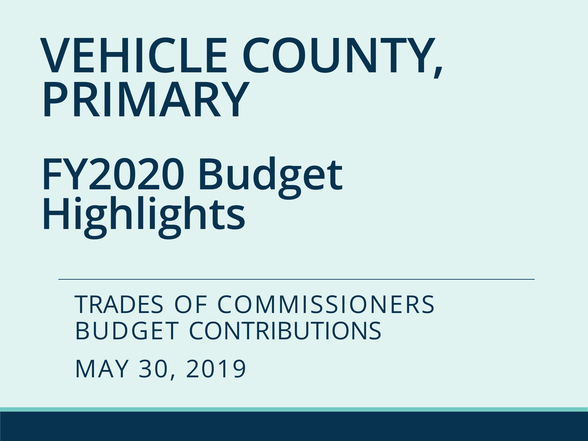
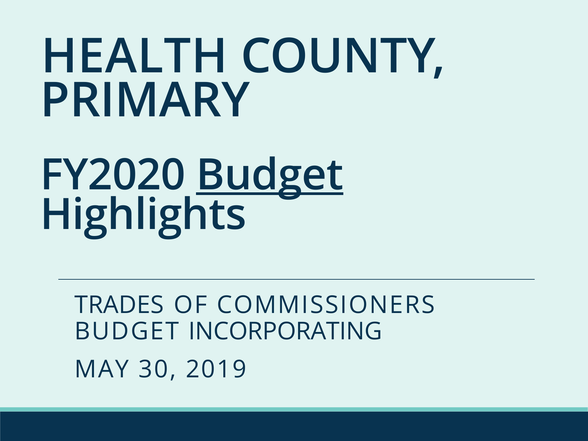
VEHICLE: VEHICLE -> HEALTH (134, 56)
Budget underline: none -> present (270, 175)
CONTRIBUTIONS: CONTRIBUTIONS -> INCORPORATING (285, 332)
